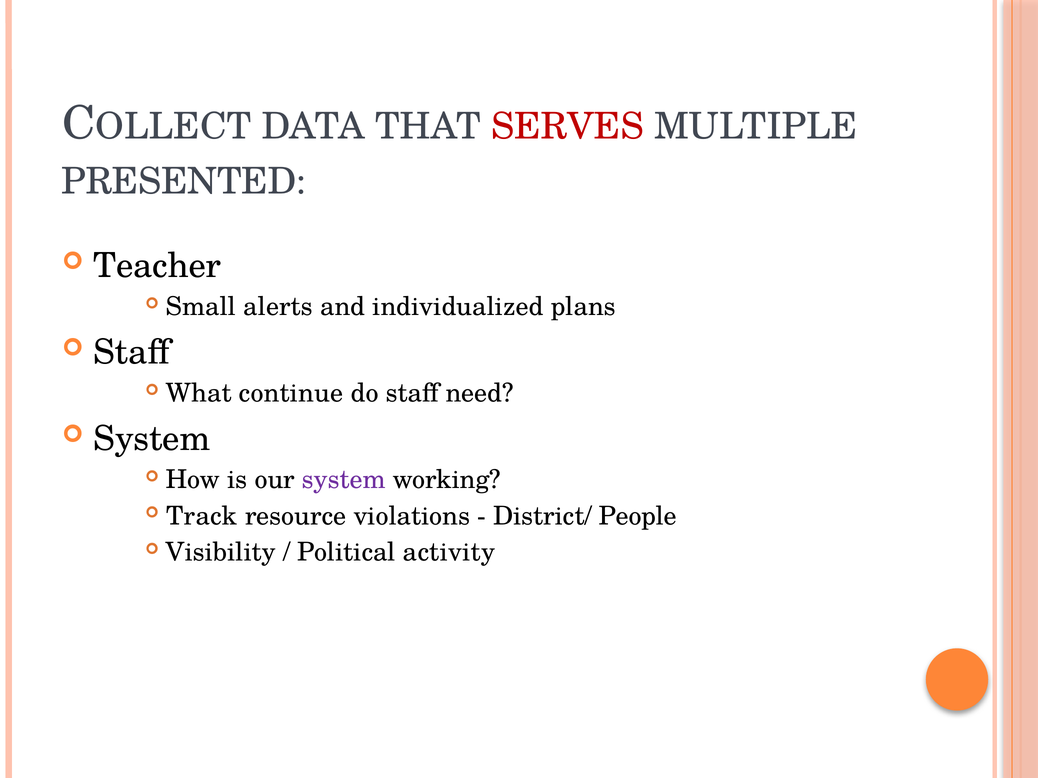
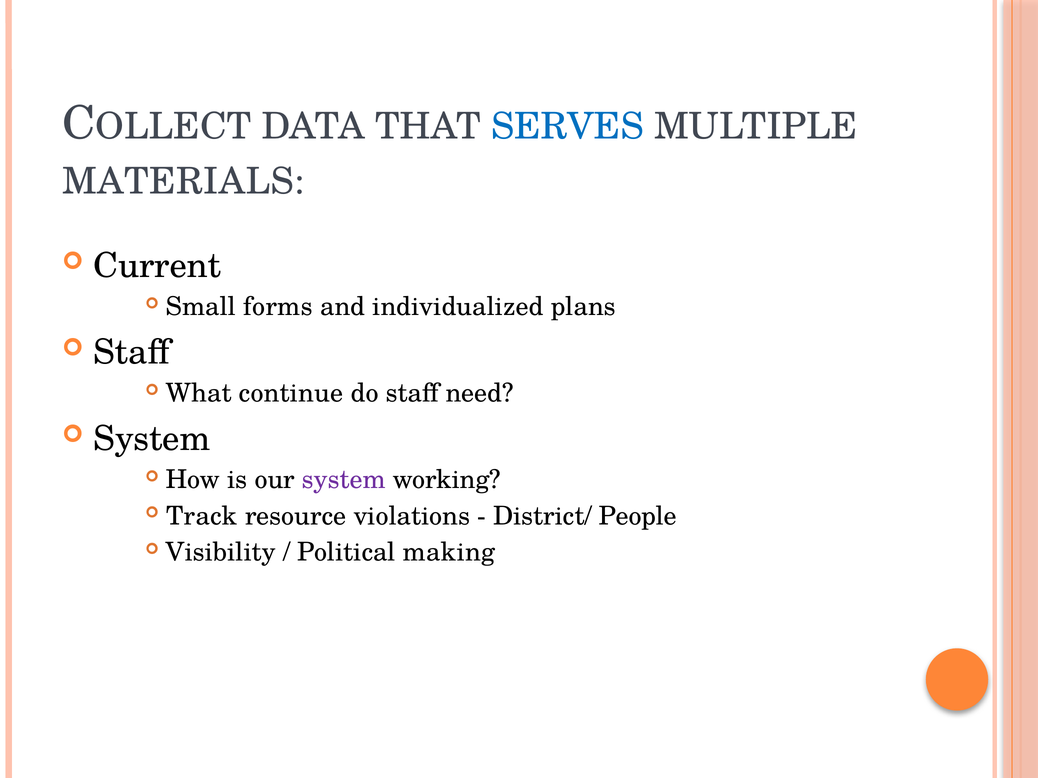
SERVES colour: red -> blue (567, 127)
PRESENTED: PRESENTED -> MATERIALS (183, 182)
Teacher: Teacher -> Current (157, 266)
alerts: alerts -> forms (278, 307)
activity: activity -> making (449, 553)
